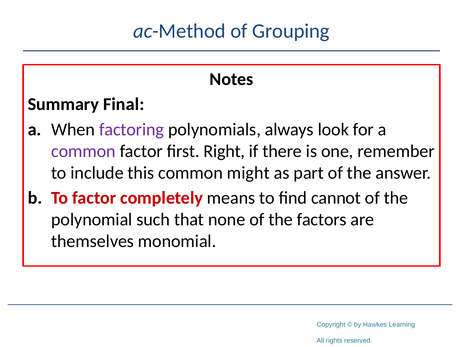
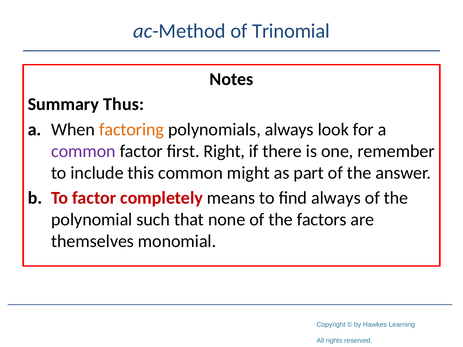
Grouping: Grouping -> Trinomial (291, 31)
Final: Final -> Thus (124, 104)
factoring colour: purple -> orange (132, 130)
find cannot: cannot -> always (336, 198)
